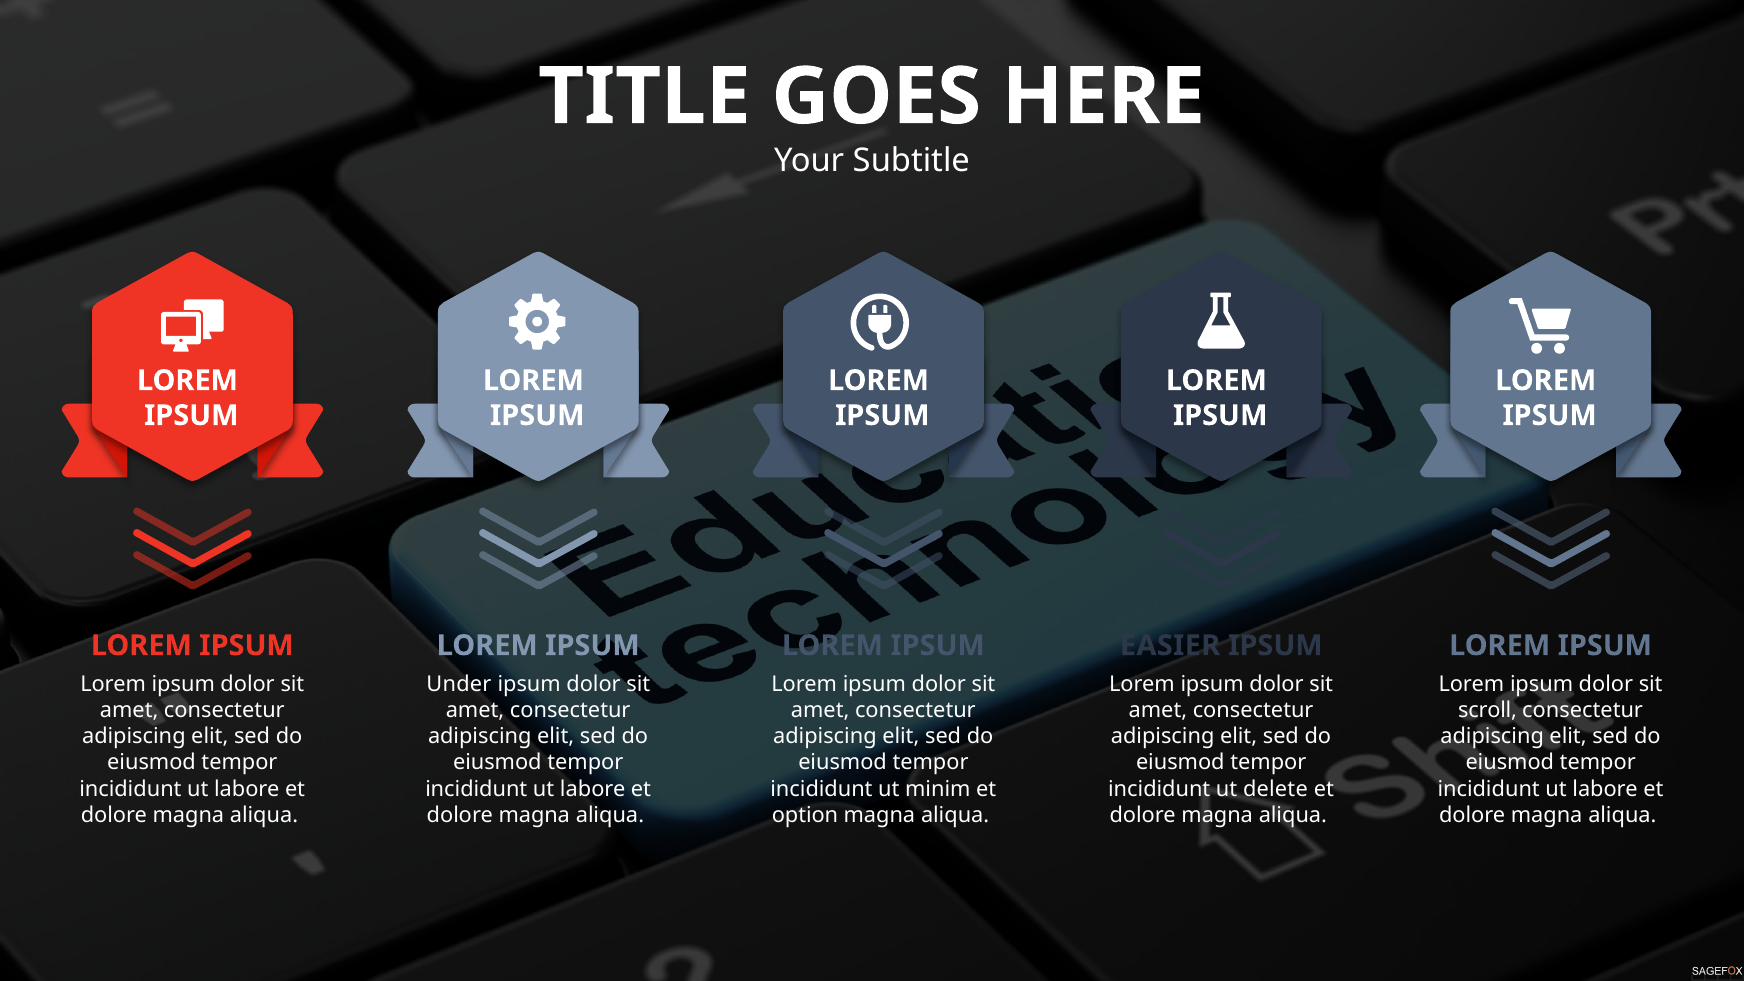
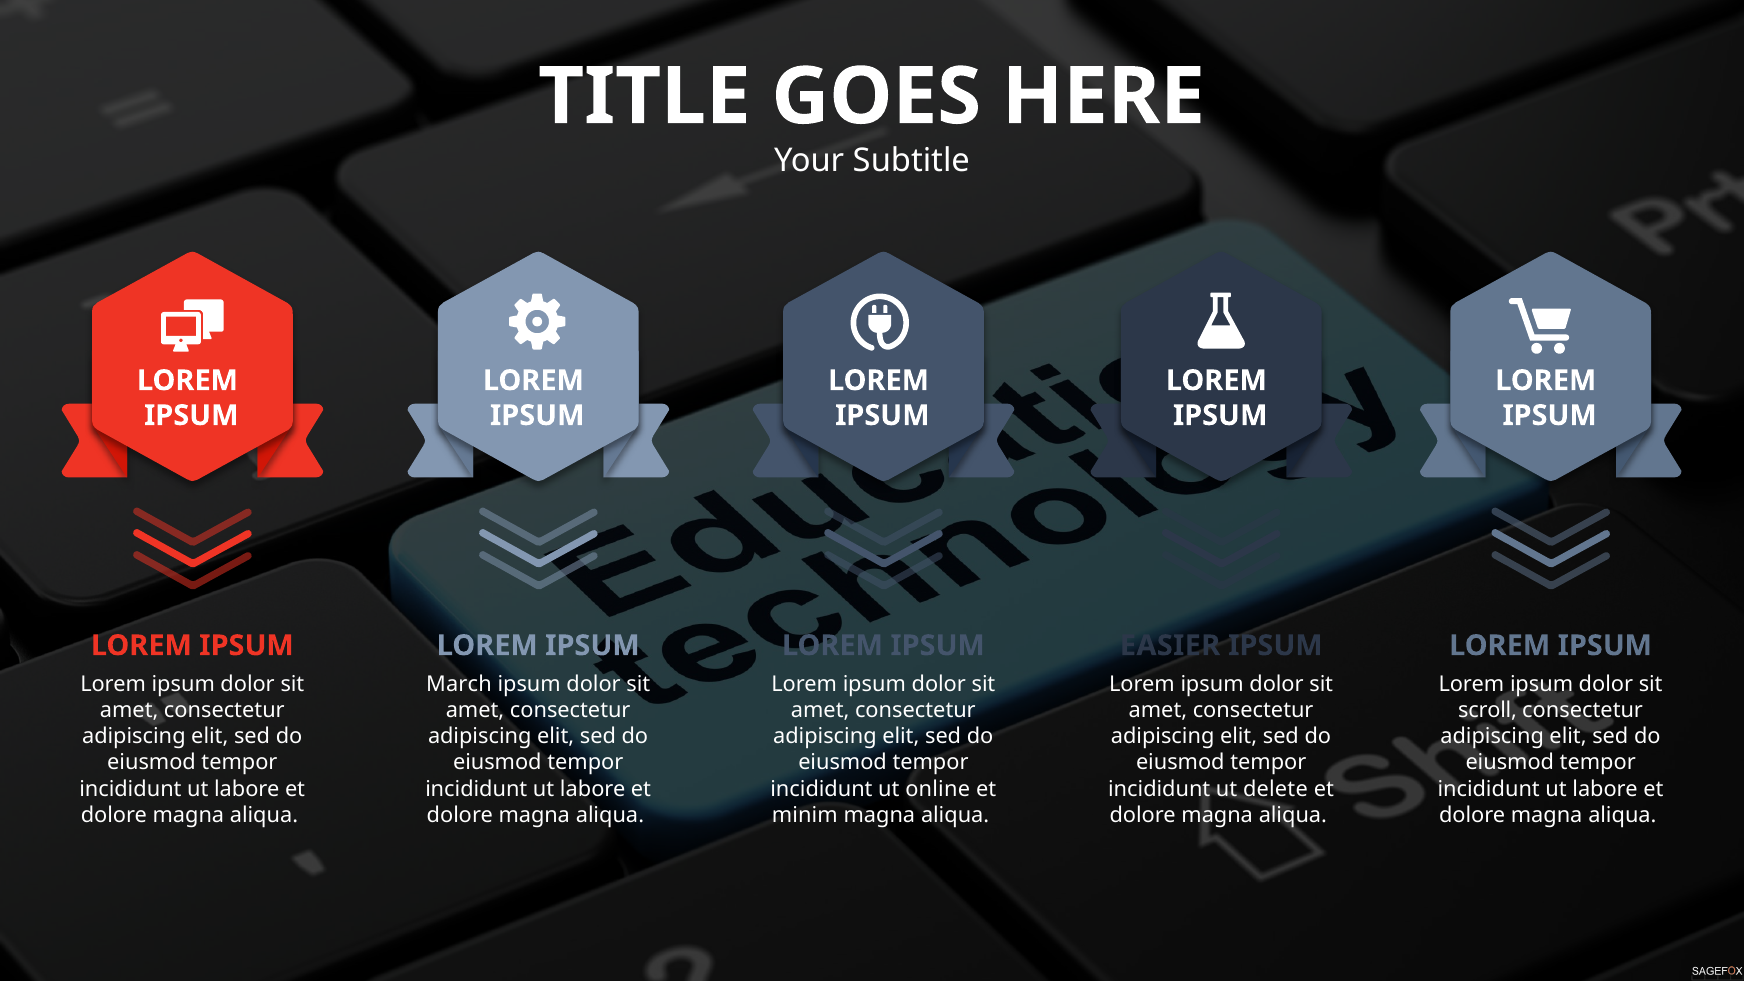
Under: Under -> March (459, 684)
minim: minim -> online (938, 789)
option: option -> minim (805, 815)
